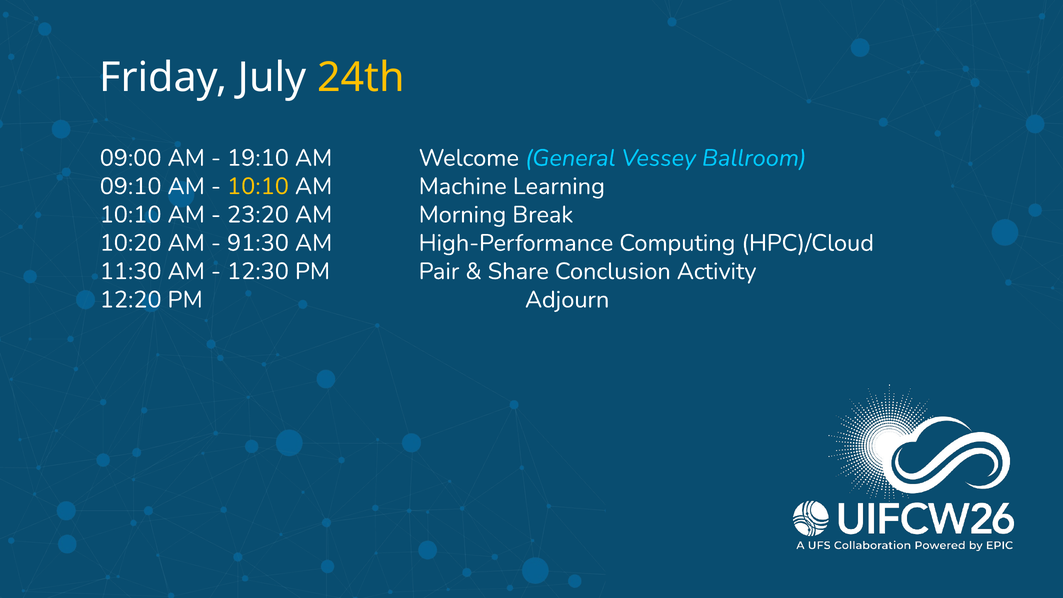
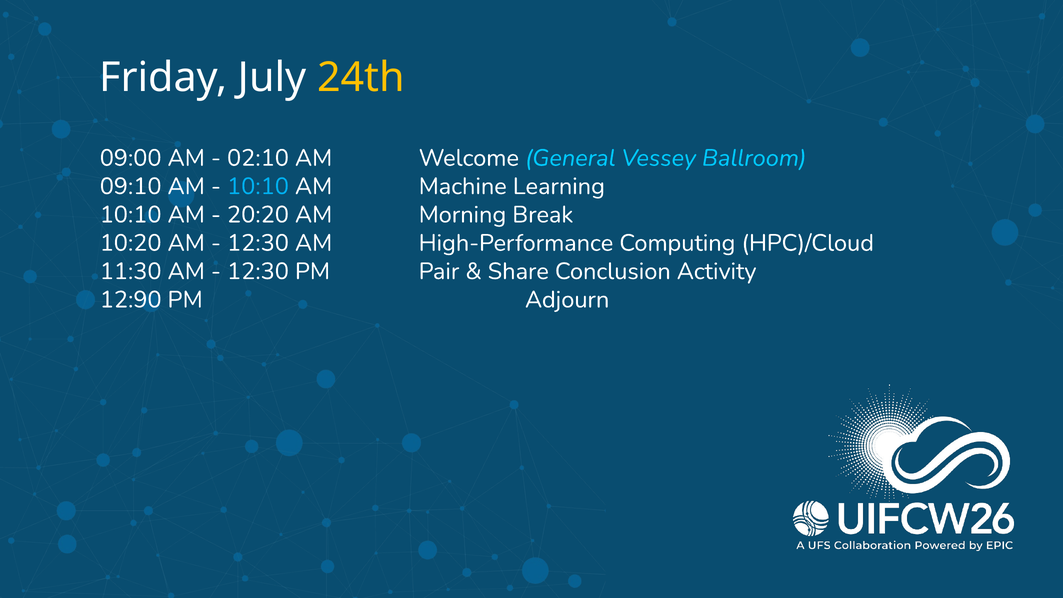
19:10: 19:10 -> 02:10 (258, 158)
10:10 colour: yellow -> light blue (258, 186)
23:20: 23:20 -> 20:20 (258, 215)
91:30: 91:30 -> 12:30 (258, 243)
12:20: 12:20 -> 12:90 (131, 300)
